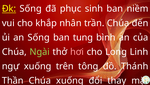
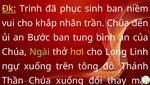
Đk Sống: Sống -> Trinh (31, 9)
an Sống: Sống -> Bước (39, 37)
hơi colour: pink -> yellow (77, 51)
